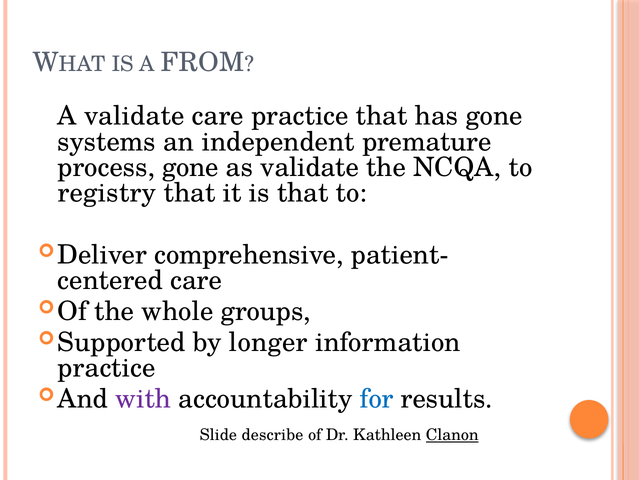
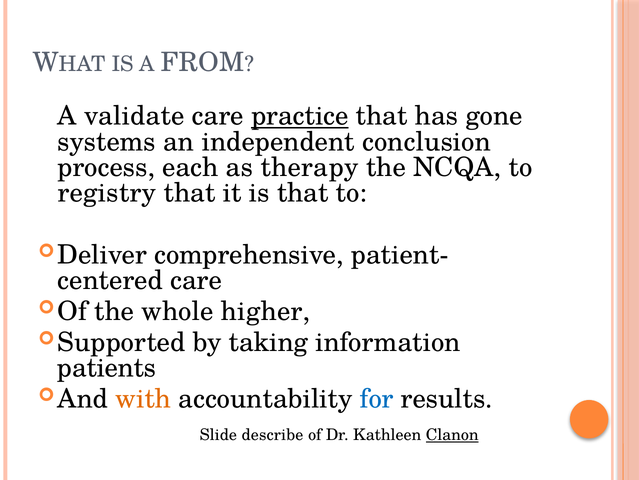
practice underline: none -> present (300, 116)
premature: premature -> conclusion (427, 142)
process gone: gone -> each (190, 167)
as validate: validate -> therapy (309, 167)
groups: groups -> higher (266, 311)
longer: longer -> taking (268, 342)
practice: practice -> patients (107, 367)
with colour: purple -> orange (143, 398)
